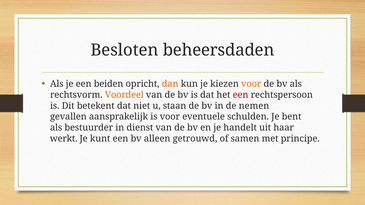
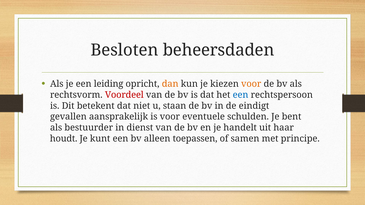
beiden: beiden -> leiding (109, 84)
Voordeel colour: orange -> red (124, 95)
een colour: red -> blue (241, 95)
nemen: nemen -> eindigt (254, 106)
werkt: werkt -> houdt (64, 139)
getrouwd: getrouwd -> toepassen (195, 139)
